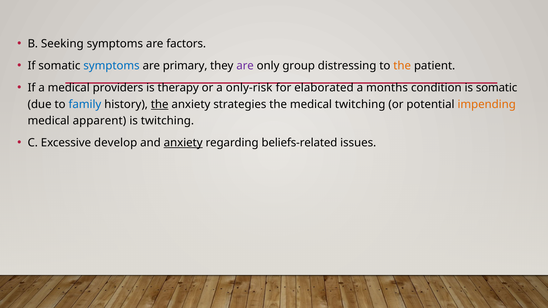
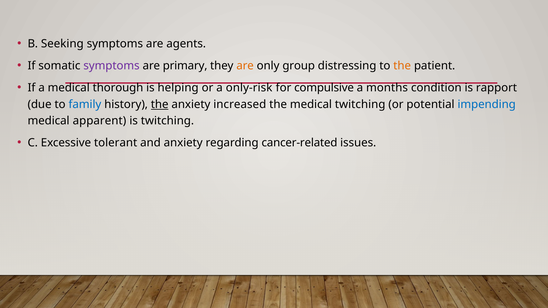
factors: factors -> agents (186, 44)
symptoms colour: blue -> purple (112, 66)
are colour: purple -> orange (245, 66)
providers: providers -> thorough (118, 88)
therapy: therapy -> helping (178, 88)
elaborated: elaborated -> compulsive (324, 88)
is somatic: somatic -> rapport (496, 88)
strategies: strategies -> increased (240, 104)
impending colour: orange -> blue (487, 104)
develop: develop -> tolerant (116, 143)
anxiety underline: present -> none (183, 143)
beliefs-related: beliefs-related -> cancer-related (299, 143)
